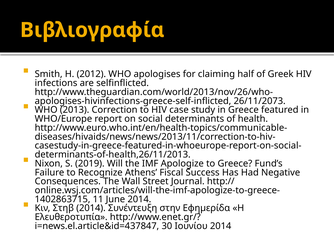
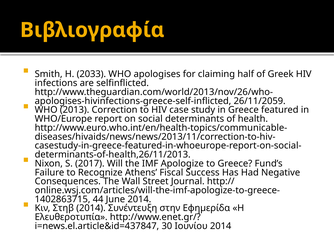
2012: 2012 -> 2033 (91, 74)
26/11/2073: 26/11/2073 -> 26/11/2059 (260, 101)
2019: 2019 -> 2017 (90, 163)
11: 11 -> 44 (98, 199)
